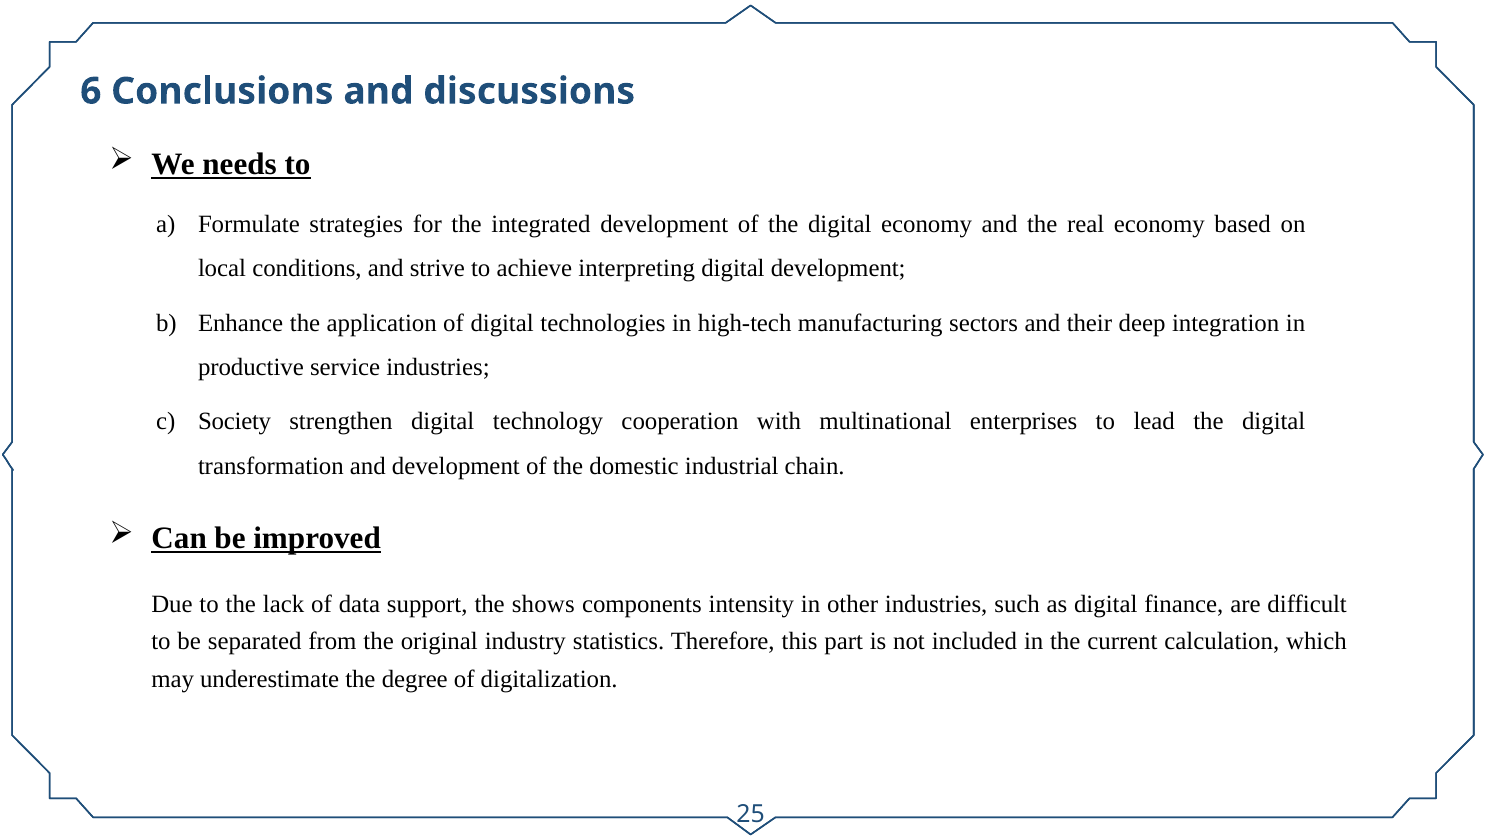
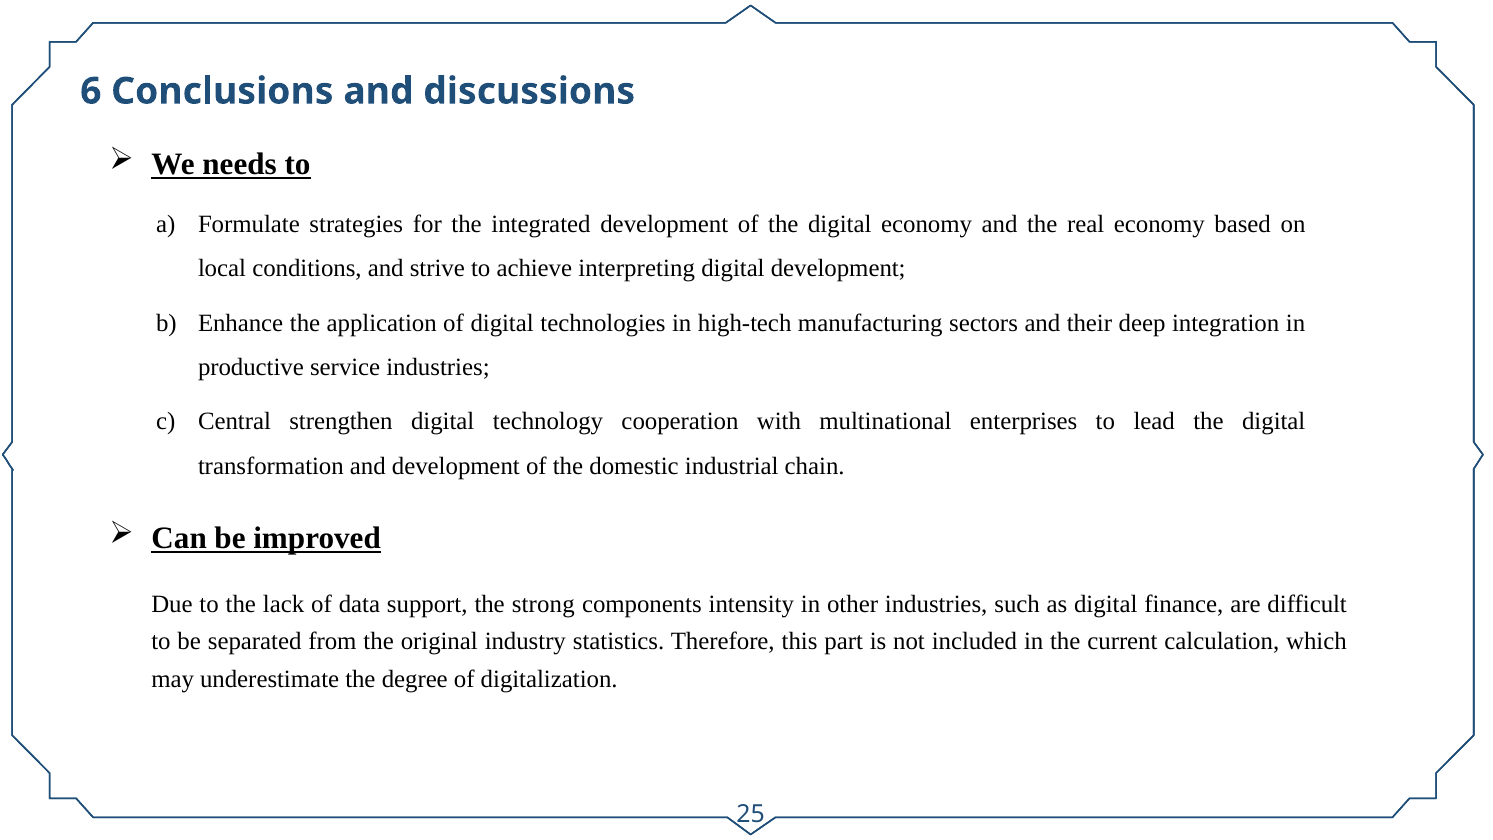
Society: Society -> Central (234, 422)
shows: shows -> strong (543, 604)
